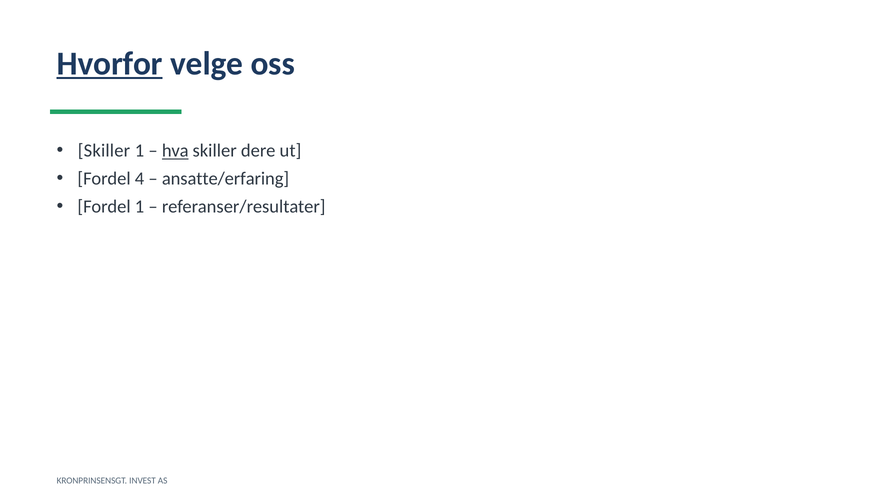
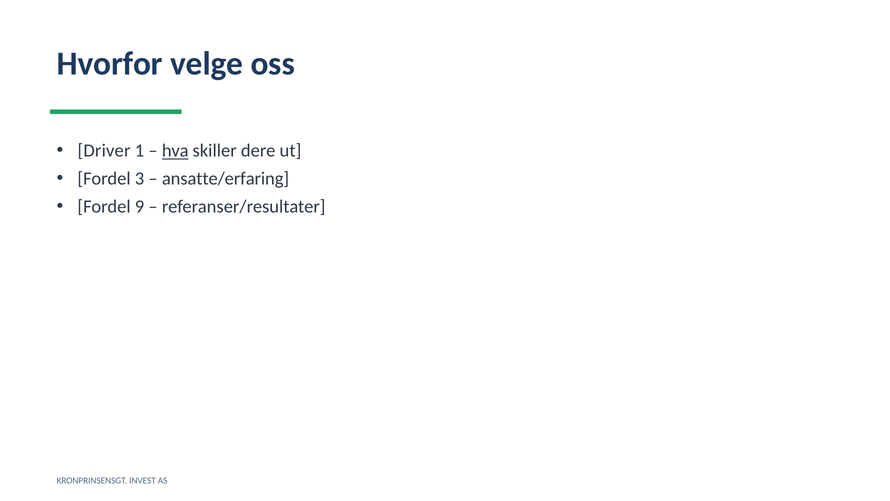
Hvorfor underline: present -> none (110, 64)
Skiller: Skiller -> Driver (104, 151)
4: 4 -> 3 (140, 179)
Fordel 1: 1 -> 9 (140, 206)
